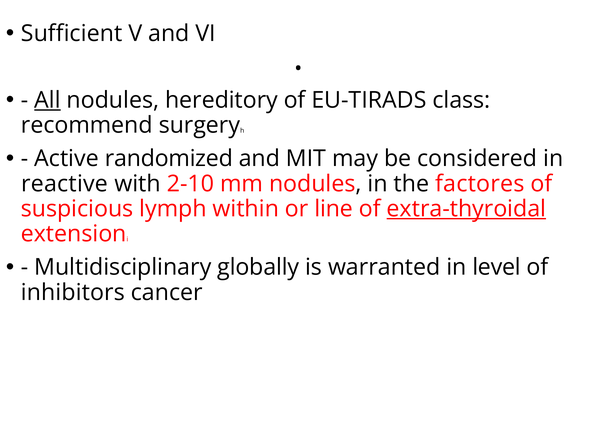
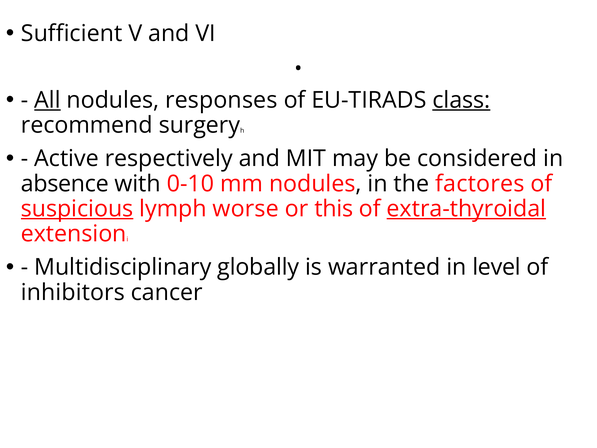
hereditory: hereditory -> responses (221, 100)
class underline: none -> present (461, 100)
randomized: randomized -> respectively (169, 159)
reactive: reactive -> absence (65, 184)
2-10: 2-10 -> 0-10 (191, 184)
suspicious underline: none -> present (77, 209)
within: within -> worse (246, 209)
line: line -> this (334, 209)
